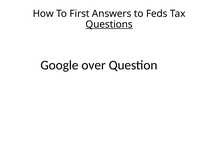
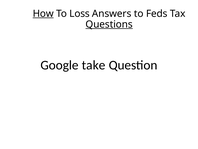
How underline: none -> present (43, 14)
First: First -> Loss (80, 14)
over: over -> take (94, 65)
